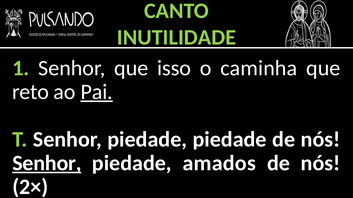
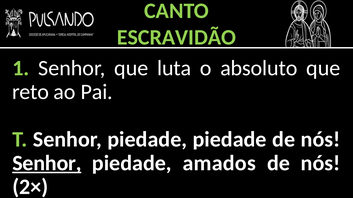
INUTILIDADE: INUTILIDADE -> ESCRAVIDÃO (176, 37)
isso: isso -> luta (174, 68)
caminha: caminha -> absoluto (259, 68)
Pai underline: present -> none (97, 92)
